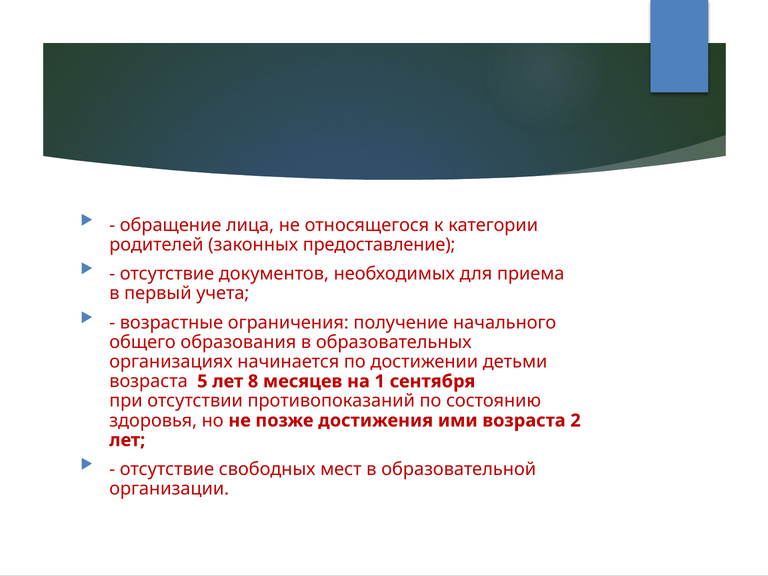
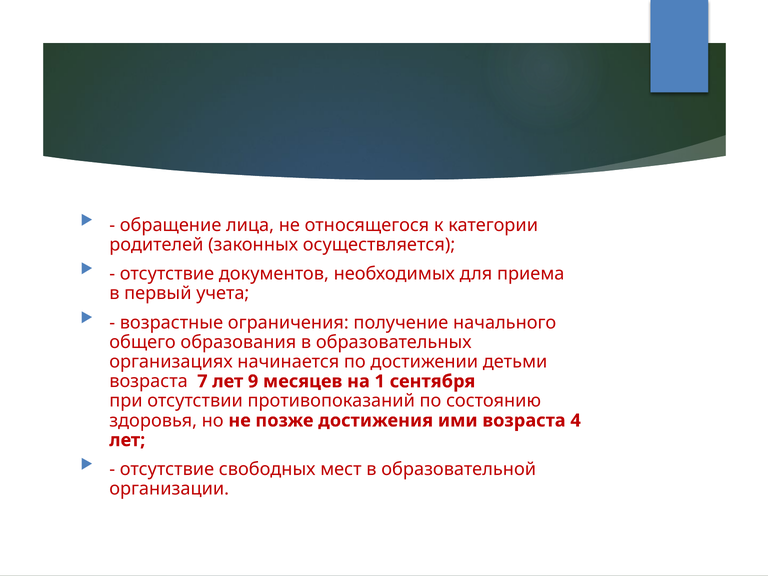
предоставление: предоставление -> осуществляется (379, 245)
5: 5 -> 7 (202, 381)
8: 8 -> 9 (253, 381)
2: 2 -> 4 (576, 421)
